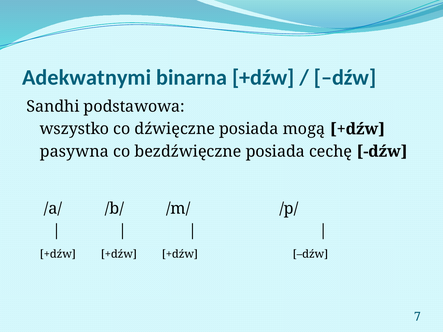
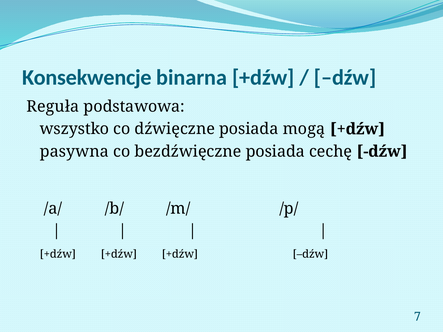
Adekwatnymi: Adekwatnymi -> Konsekwencje (87, 78)
Sandhi: Sandhi -> Reguła (53, 107)
